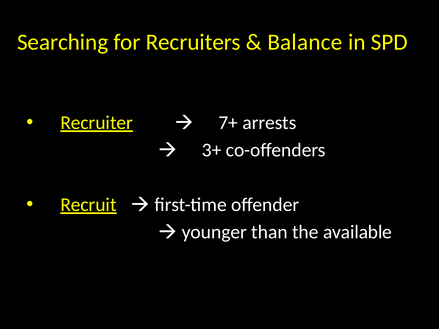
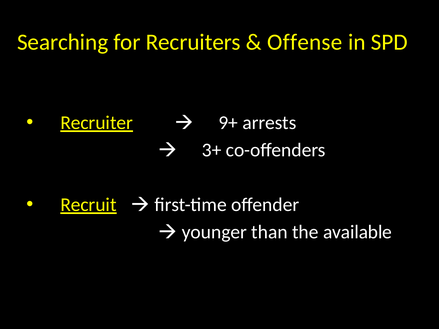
Balance: Balance -> Offense (305, 42)
7+: 7+ -> 9+ (228, 123)
